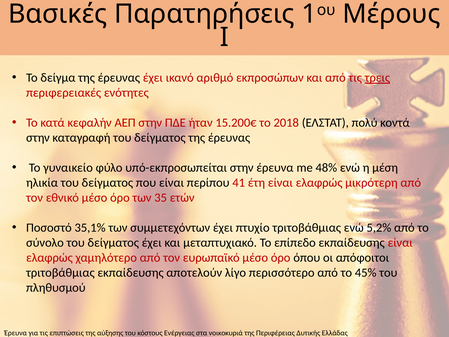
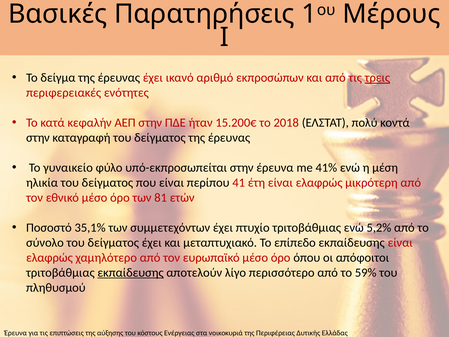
48%: 48% -> 41% (326, 168)
35: 35 -> 81 (161, 198)
εκπαίδευσης underline: none -> present (131, 272)
45%: 45% -> 59% (366, 272)
